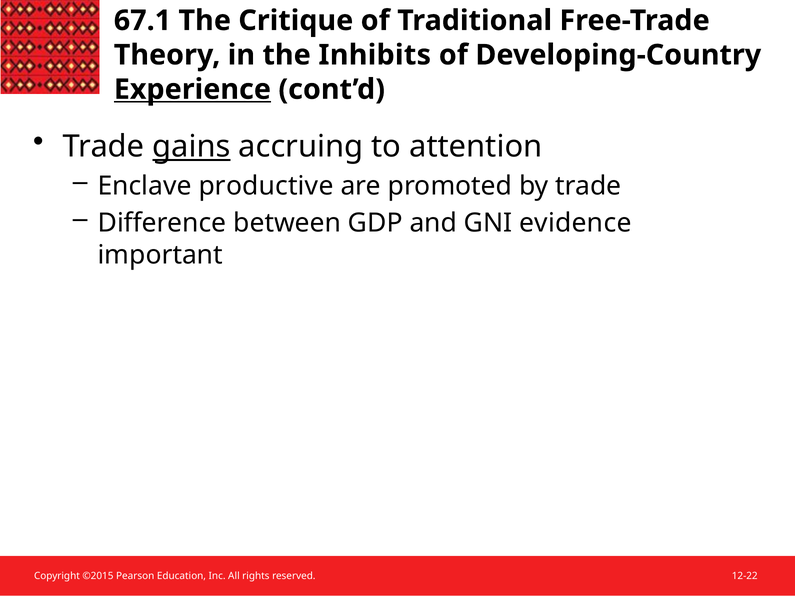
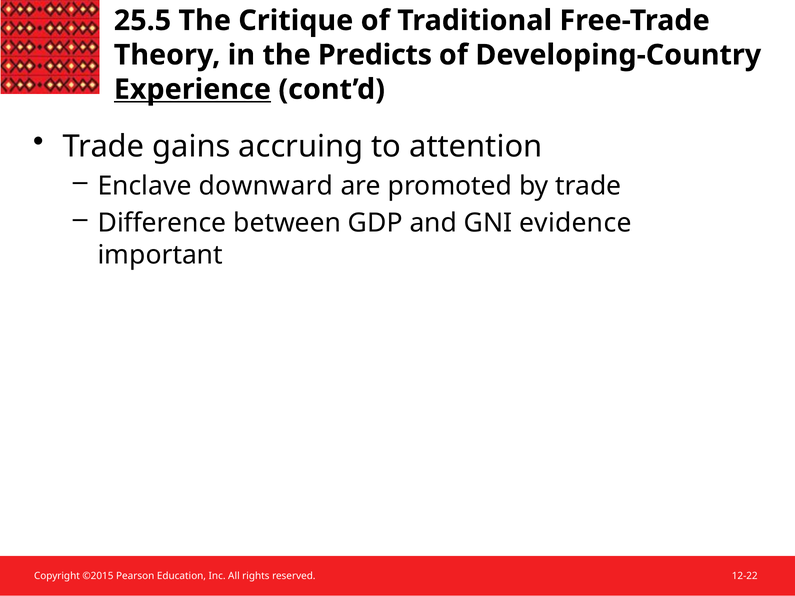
67.1: 67.1 -> 25.5 (142, 21)
Inhibits: Inhibits -> Predicts (375, 55)
gains underline: present -> none (191, 147)
productive: productive -> downward (266, 186)
